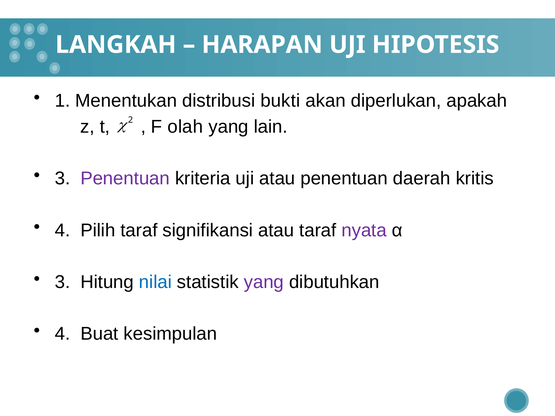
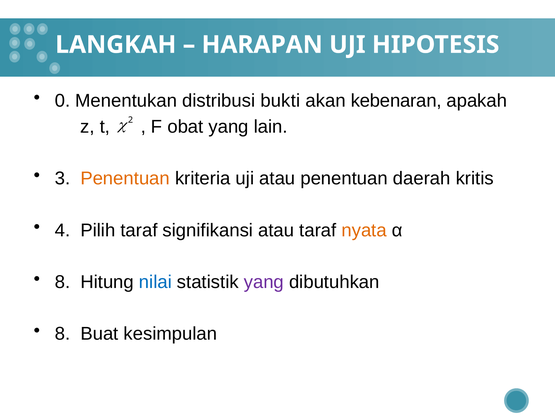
1: 1 -> 0 (62, 101)
diperlukan: diperlukan -> kebenaran (396, 101)
olah: olah -> obat (185, 127)
Penentuan colour: purple -> orange (125, 179)
nyata colour: purple -> orange (364, 230)
3: 3 -> 8 (62, 282)
4: 4 -> 8 (62, 334)
